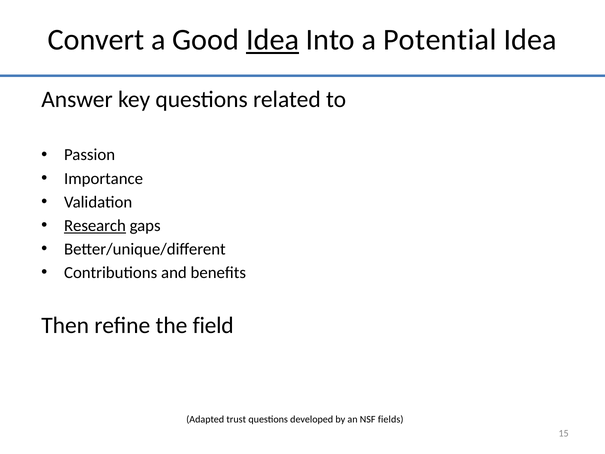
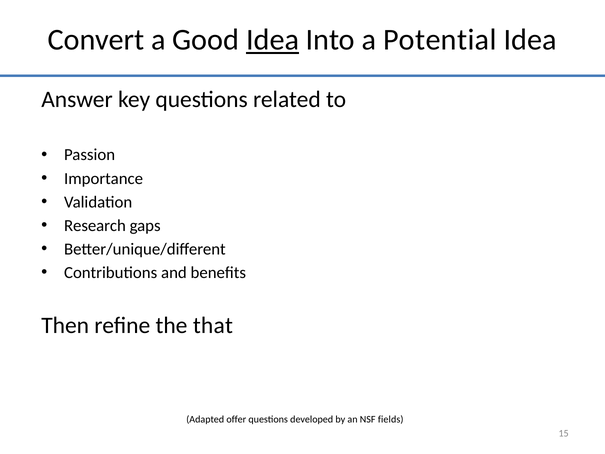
Research underline: present -> none (95, 225)
field: field -> that (213, 325)
trust: trust -> offer (236, 419)
